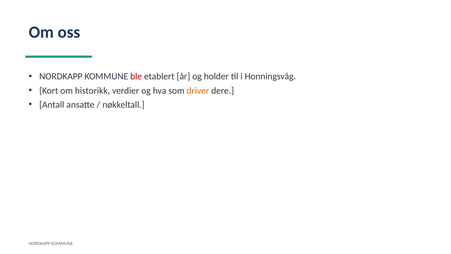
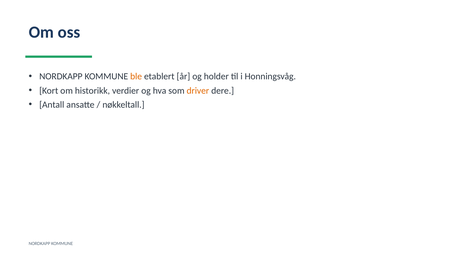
ble colour: red -> orange (136, 76)
